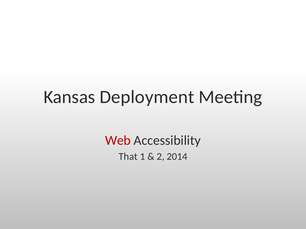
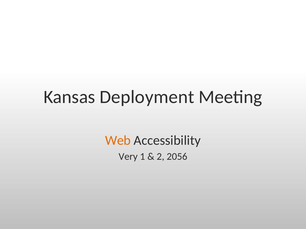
Web colour: red -> orange (118, 141)
That: That -> Very (128, 157)
2014: 2014 -> 2056 (177, 157)
